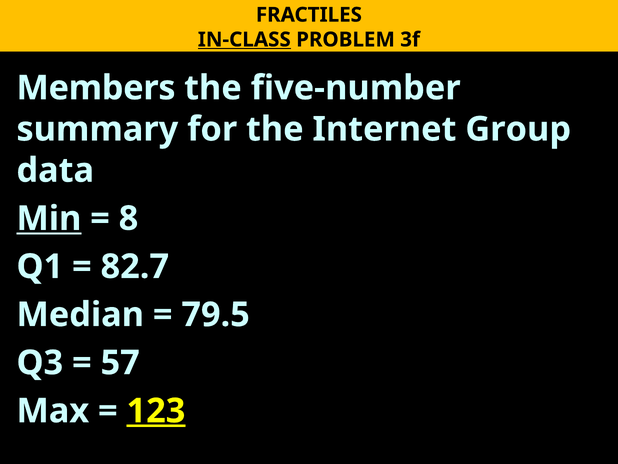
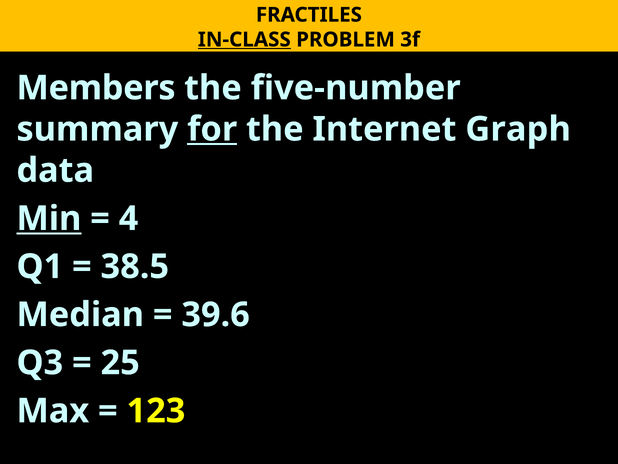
for underline: none -> present (212, 129)
Group: Group -> Graph (518, 129)
8: 8 -> 4 (128, 218)
82.7: 82.7 -> 38.5 (135, 266)
79.5: 79.5 -> 39.6 (216, 314)
57: 57 -> 25 (120, 362)
123 underline: present -> none (156, 411)
